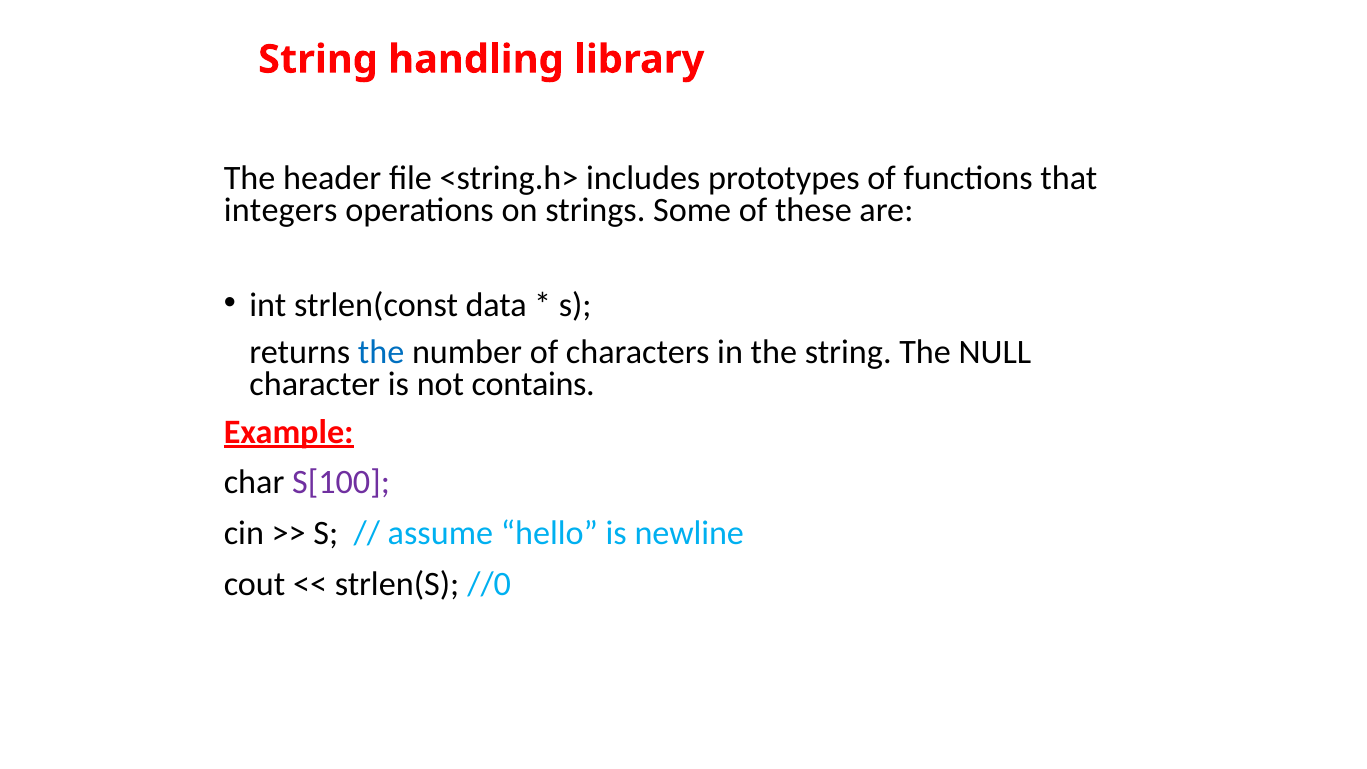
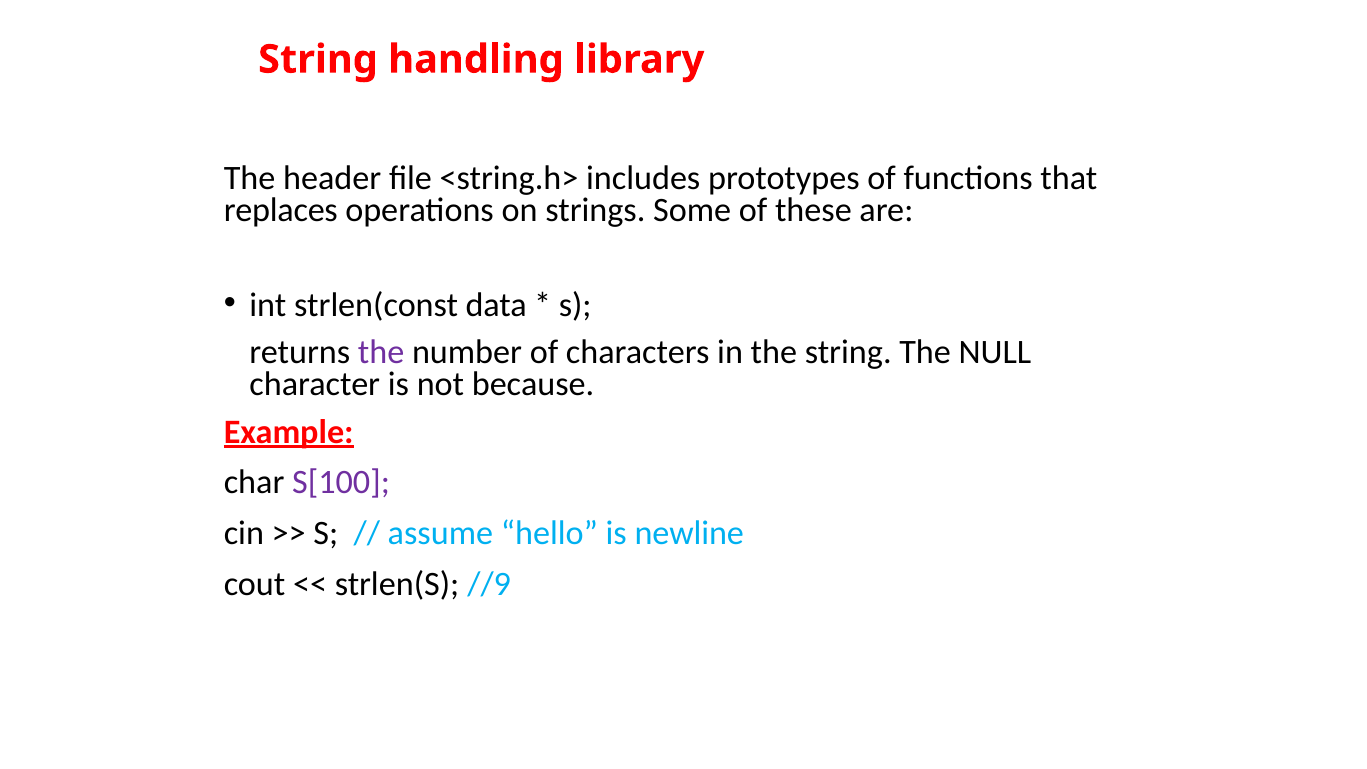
integers: integers -> replaces (281, 211)
the colour: blue -> purple (381, 352)
contains: contains -> because (533, 385)
//0: //0 -> //9 (489, 584)
